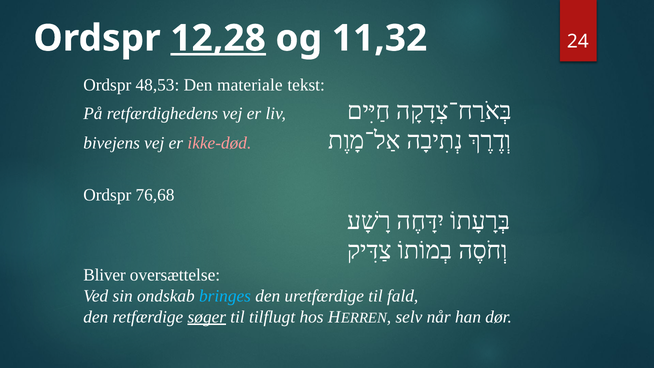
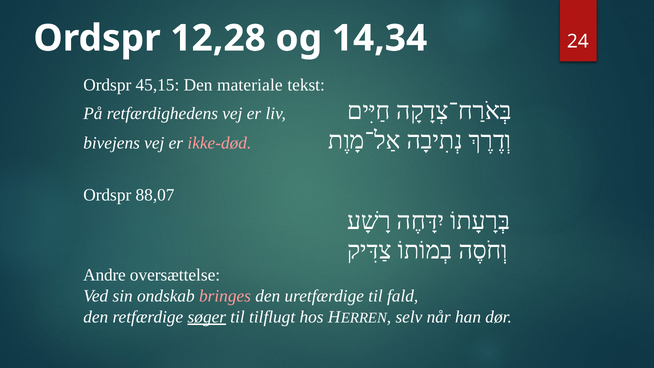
12,28 underline: present -> none (218, 38)
11,32: 11,32 -> 14,34 (380, 38)
48,53: 48,53 -> 45,15 (157, 85)
76,68: 76,68 -> 88,07 (155, 195)
Bliver: Bliver -> Andre (104, 275)
bringes colour: light blue -> pink (225, 296)
